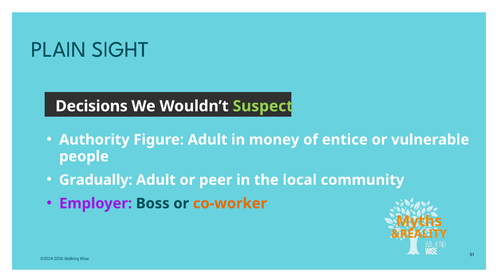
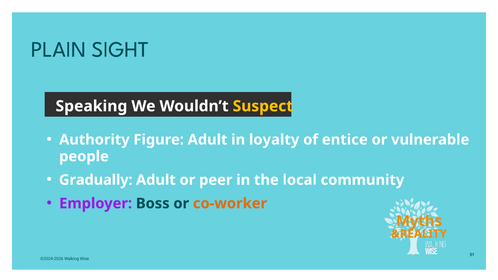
Decisions: Decisions -> Speaking (91, 106)
Suspect colour: light green -> yellow (263, 106)
money: money -> loyalty (274, 140)
